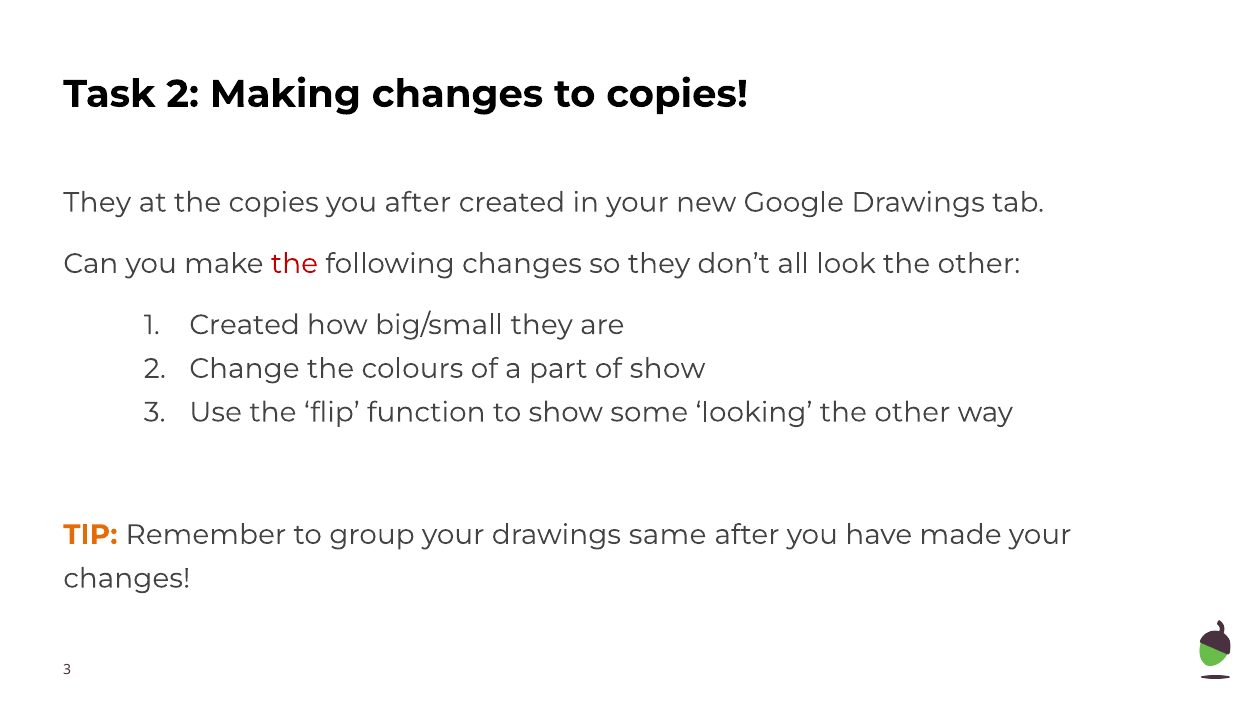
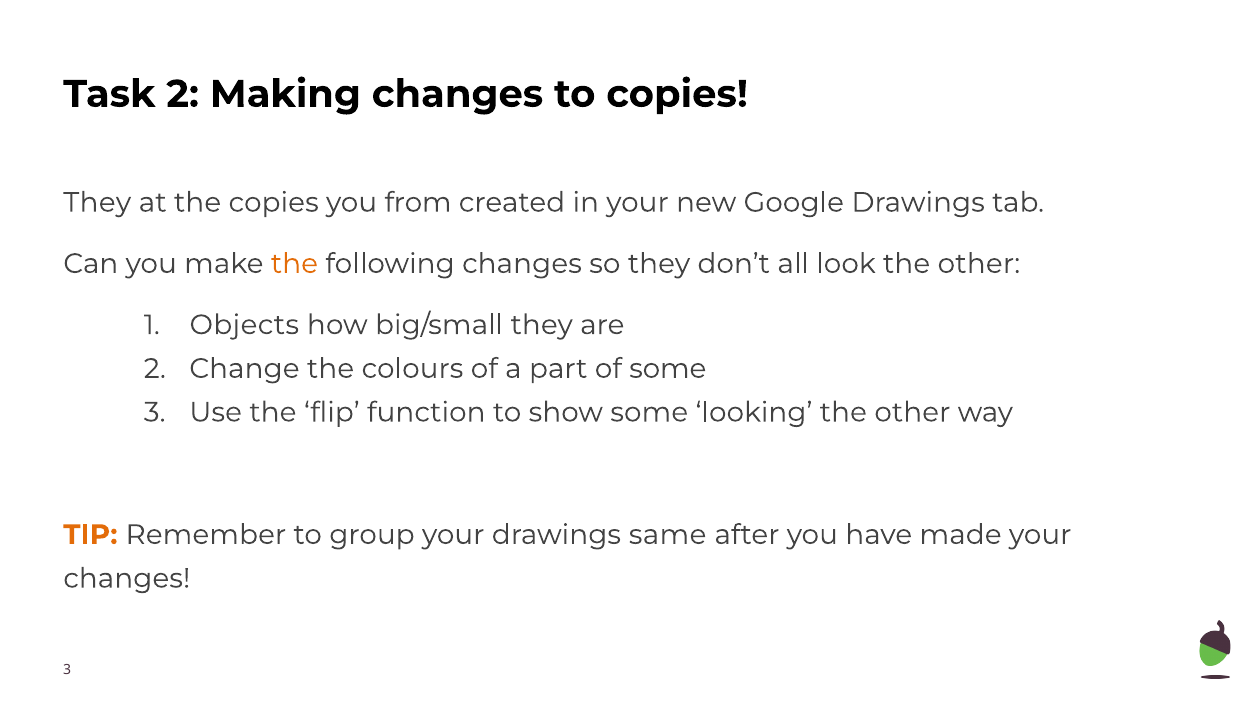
you after: after -> from (418, 202)
the colour: red -> orange (294, 264)
Created: Created -> Objects (244, 325)
of show: show -> some (668, 368)
